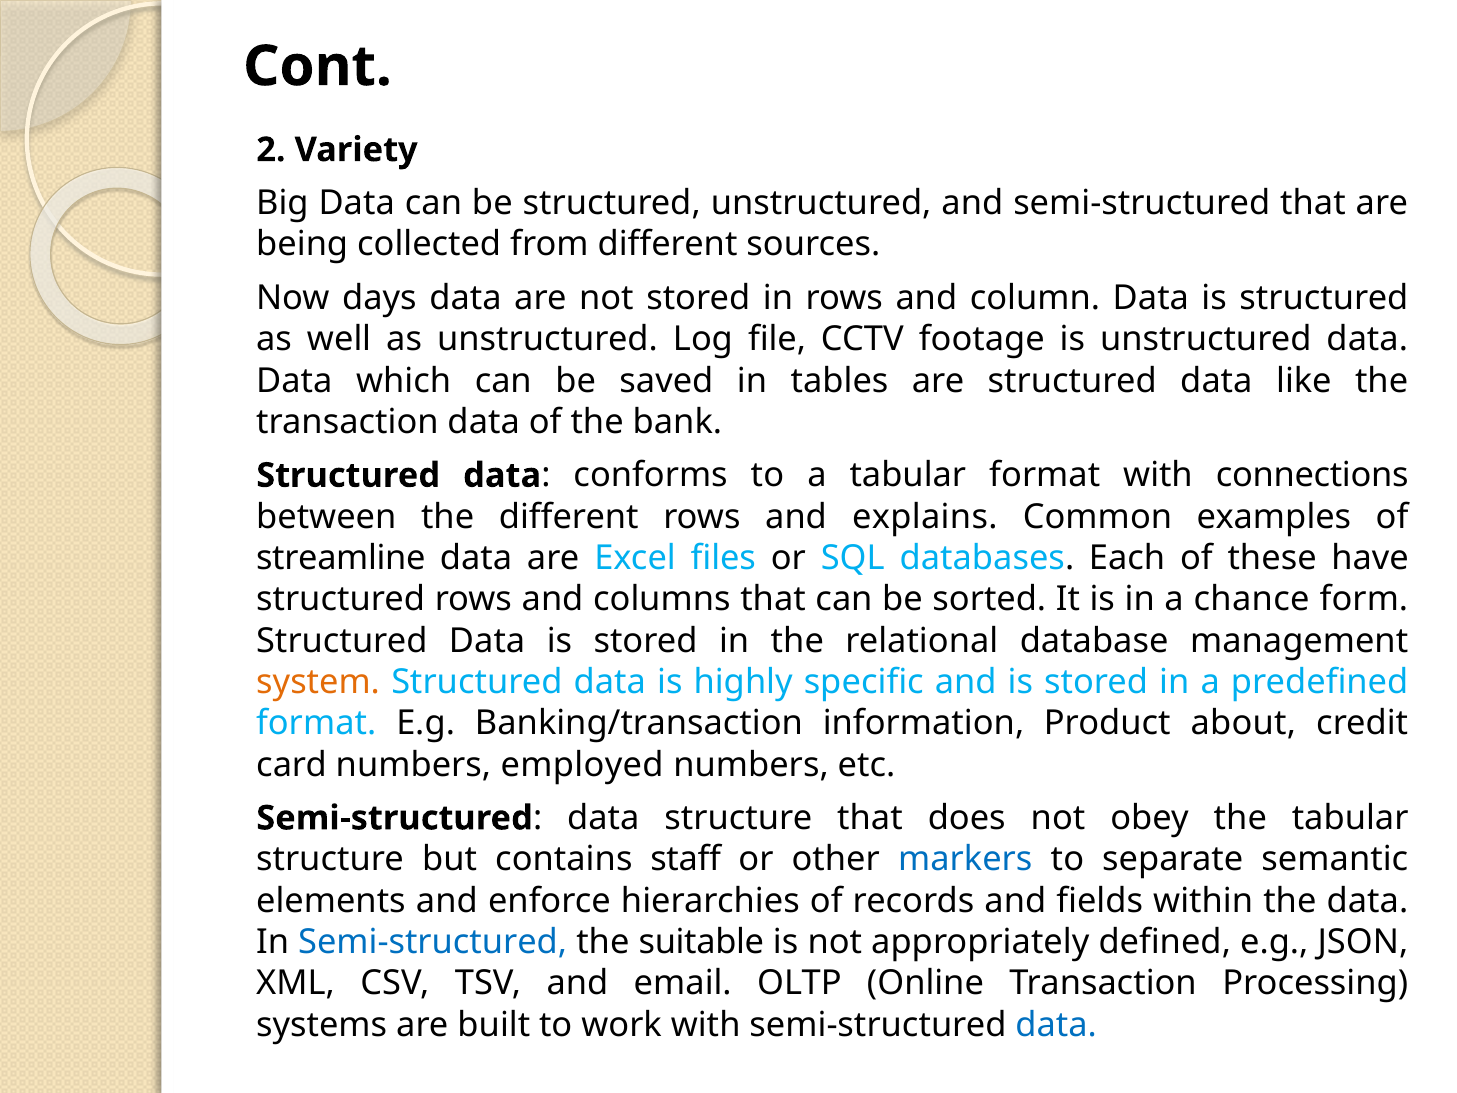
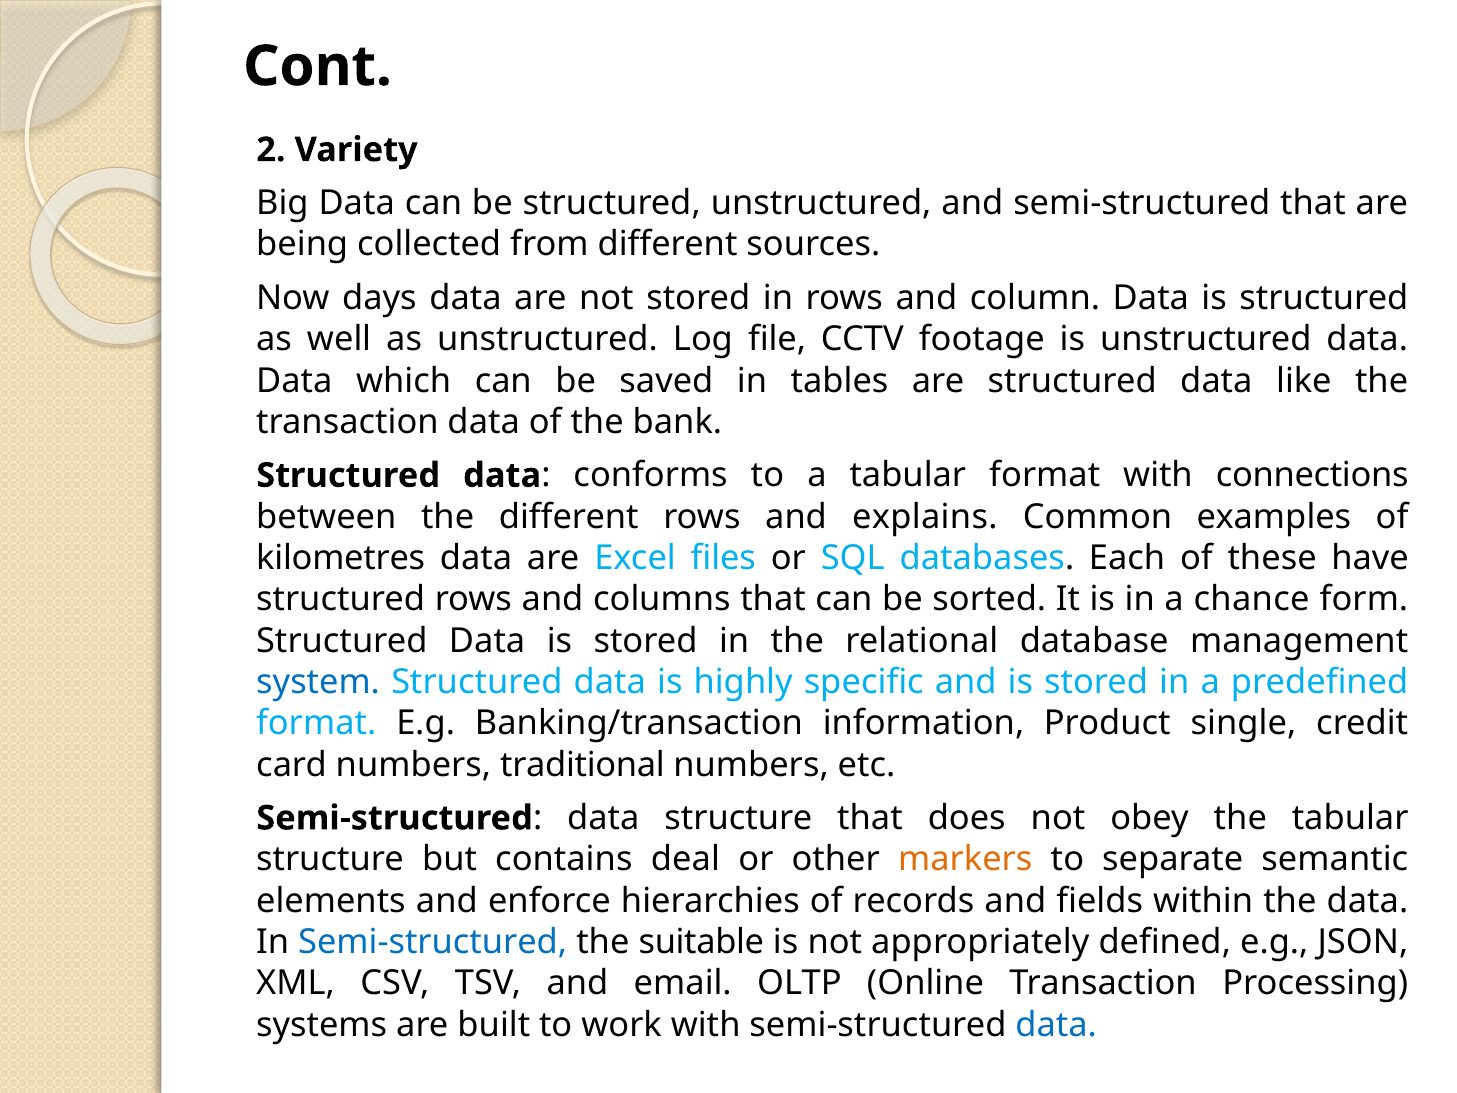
streamline: streamline -> kilometres (341, 558)
system colour: orange -> blue (318, 682)
about: about -> single (1243, 723)
employed: employed -> traditional (582, 764)
staff: staff -> deal (685, 859)
markers colour: blue -> orange (965, 859)
